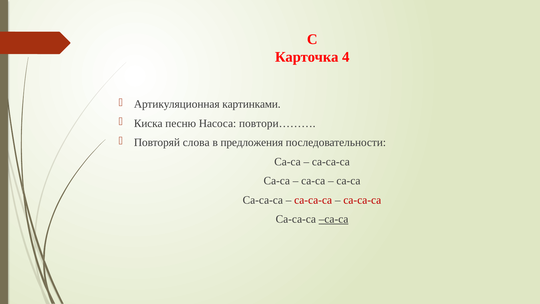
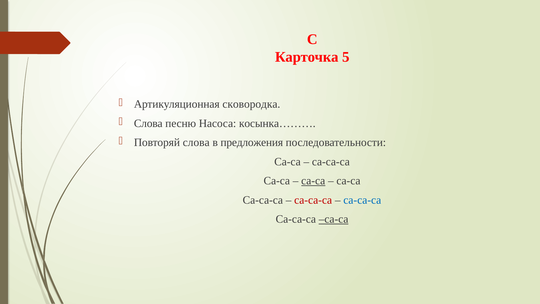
4: 4 -> 5 (346, 57)
картинками: картинками -> сковородка (251, 104)
Киска: Киска -> Слова (148, 123)
повтори………: повтори……… -> косынка……… (277, 123)
са-са underline: none -> present (313, 181)
са-са-са colour: red -> blue (362, 200)
